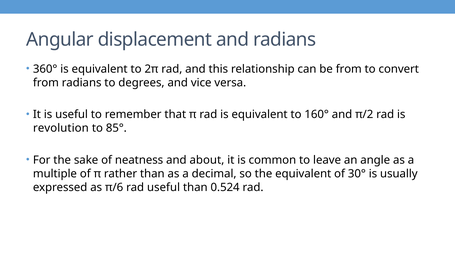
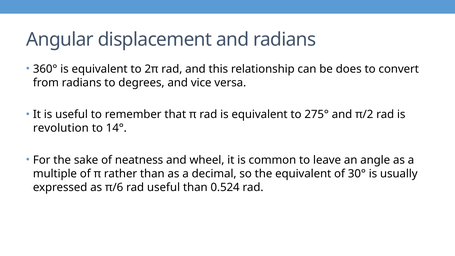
be from: from -> does (349, 69)
160°: 160° -> 275° (317, 115)
85°: 85° -> 14° (116, 128)
about: about -> wheel (207, 160)
